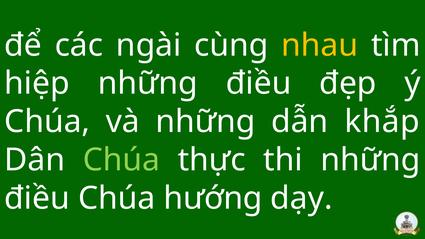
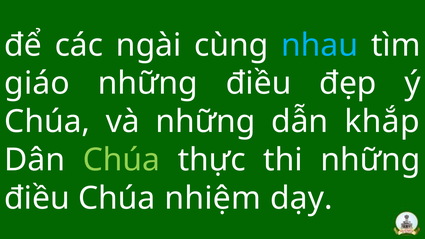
nhau colour: yellow -> light blue (320, 45)
hiệp: hiệp -> giáo (37, 84)
hướng: hướng -> nhiệm (213, 198)
